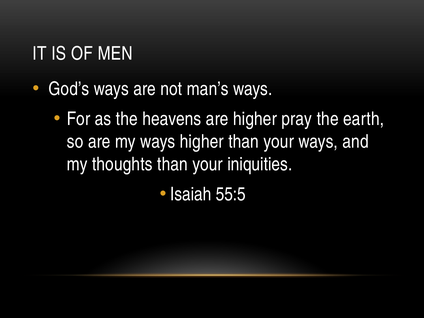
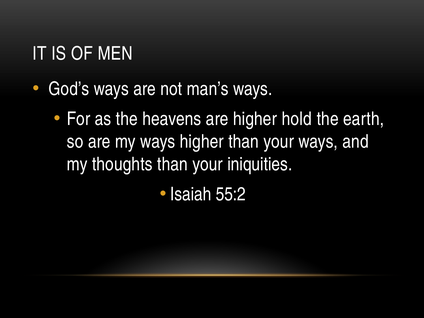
pray: pray -> hold (297, 119)
55:5: 55:5 -> 55:2 (231, 194)
